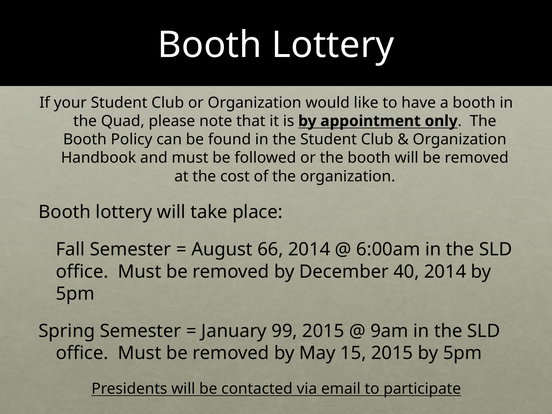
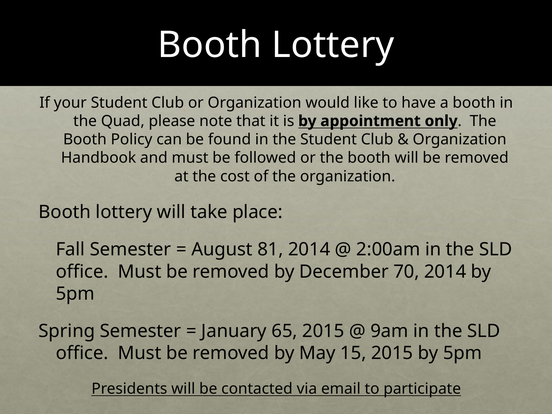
66: 66 -> 81 (270, 250)
6:00am: 6:00am -> 2:00am (388, 250)
40: 40 -> 70 (406, 272)
99: 99 -> 65 (284, 331)
